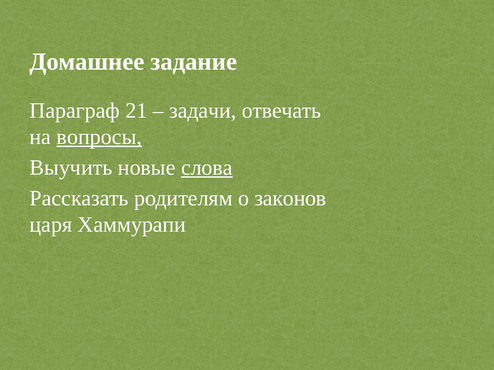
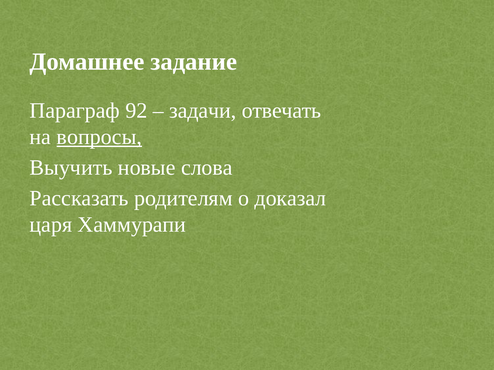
21: 21 -> 92 (136, 111)
слова underline: present -> none (207, 168)
законов: законов -> доказал (290, 198)
